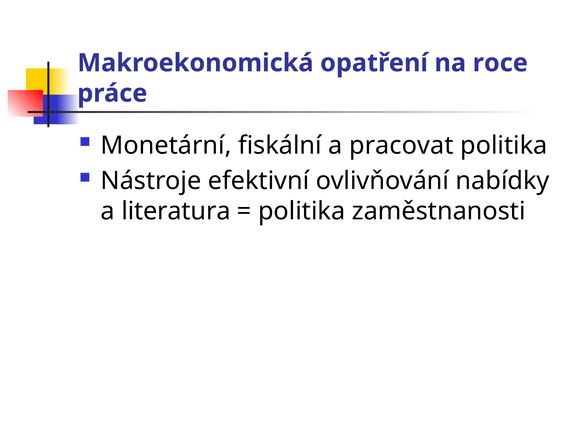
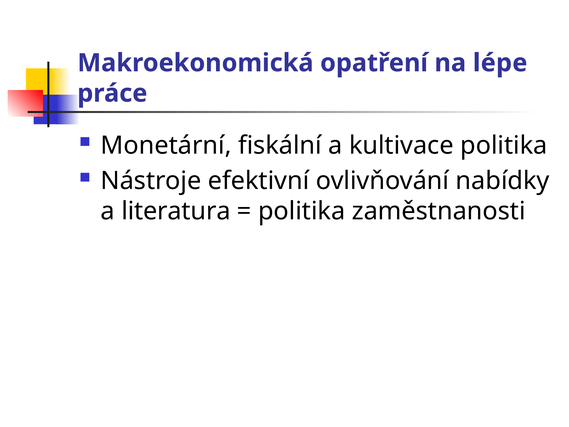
roce: roce -> lépe (500, 63)
pracovat: pracovat -> kultivace (401, 145)
